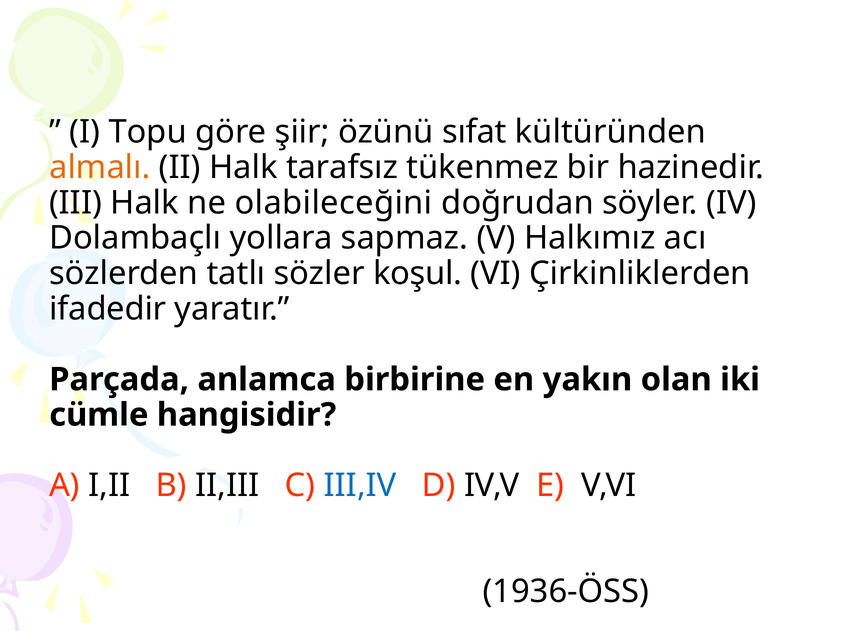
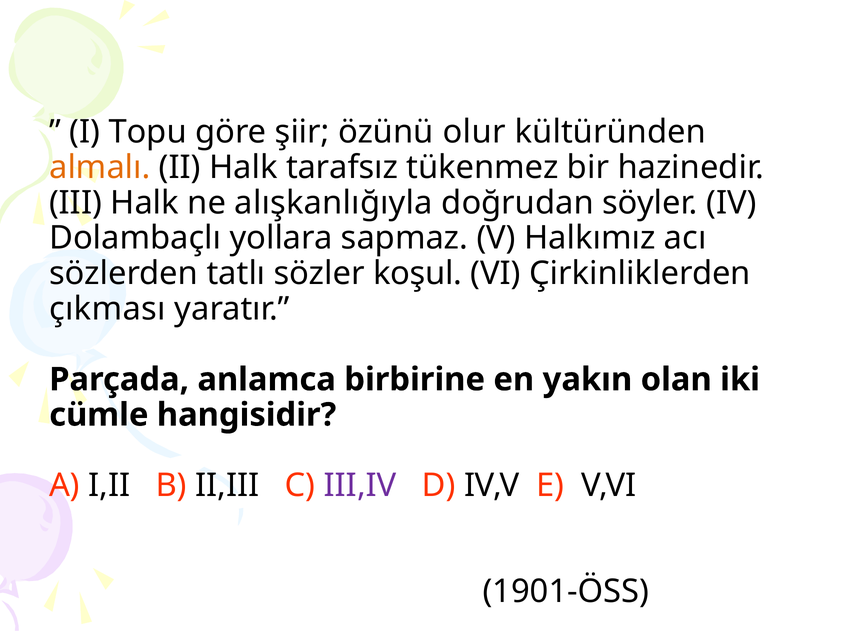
sıfat: sıfat -> olur (474, 132)
olabileceğini: olabileceğini -> alışkanlığıyla (334, 203)
ifadedir: ifadedir -> çıkması (107, 309)
III,IV colour: blue -> purple (360, 486)
1936-ÖSS: 1936-ÖSS -> 1901-ÖSS (566, 592)
